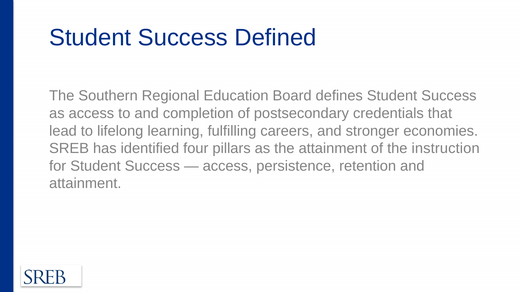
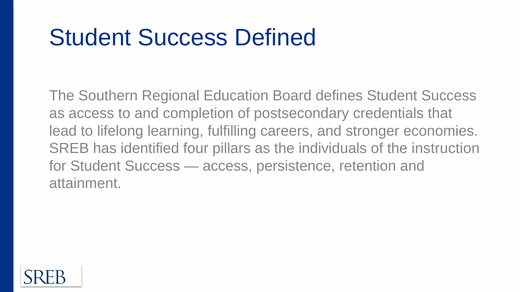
the attainment: attainment -> individuals (333, 149)
